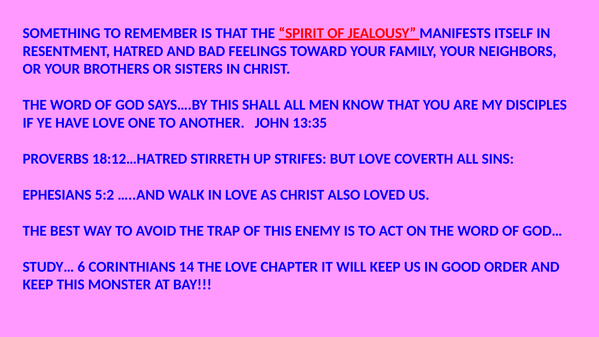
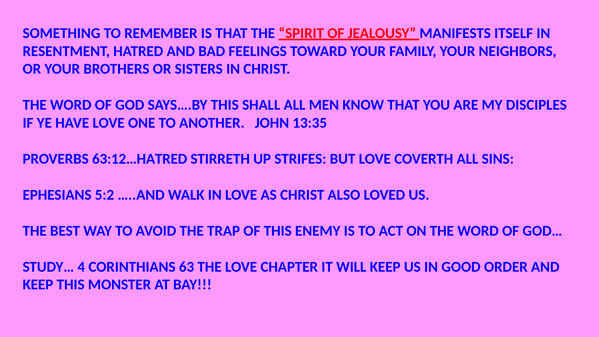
18:12…HATRED: 18:12…HATRED -> 63:12…HATRED (140, 159)
6: 6 -> 4 (81, 267)
14: 14 -> 63 (187, 267)
